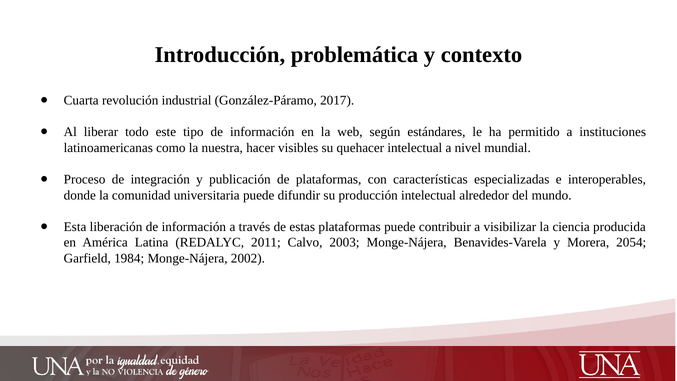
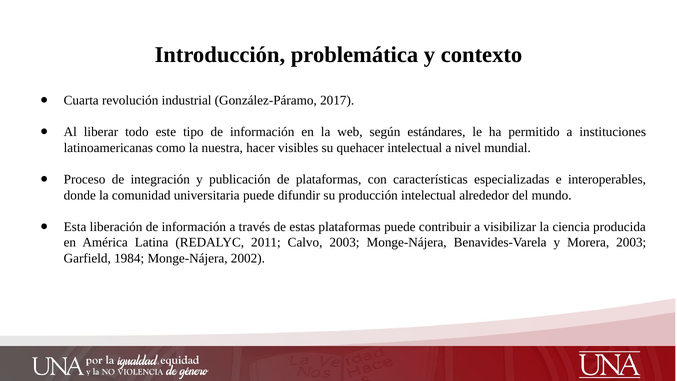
Morera 2054: 2054 -> 2003 (631, 243)
